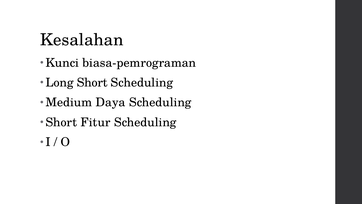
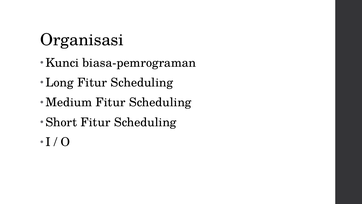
Kesalahan: Kesalahan -> Organisasi (82, 40)
Long Short: Short -> Fitur (92, 83)
Medium Daya: Daya -> Fitur (111, 102)
